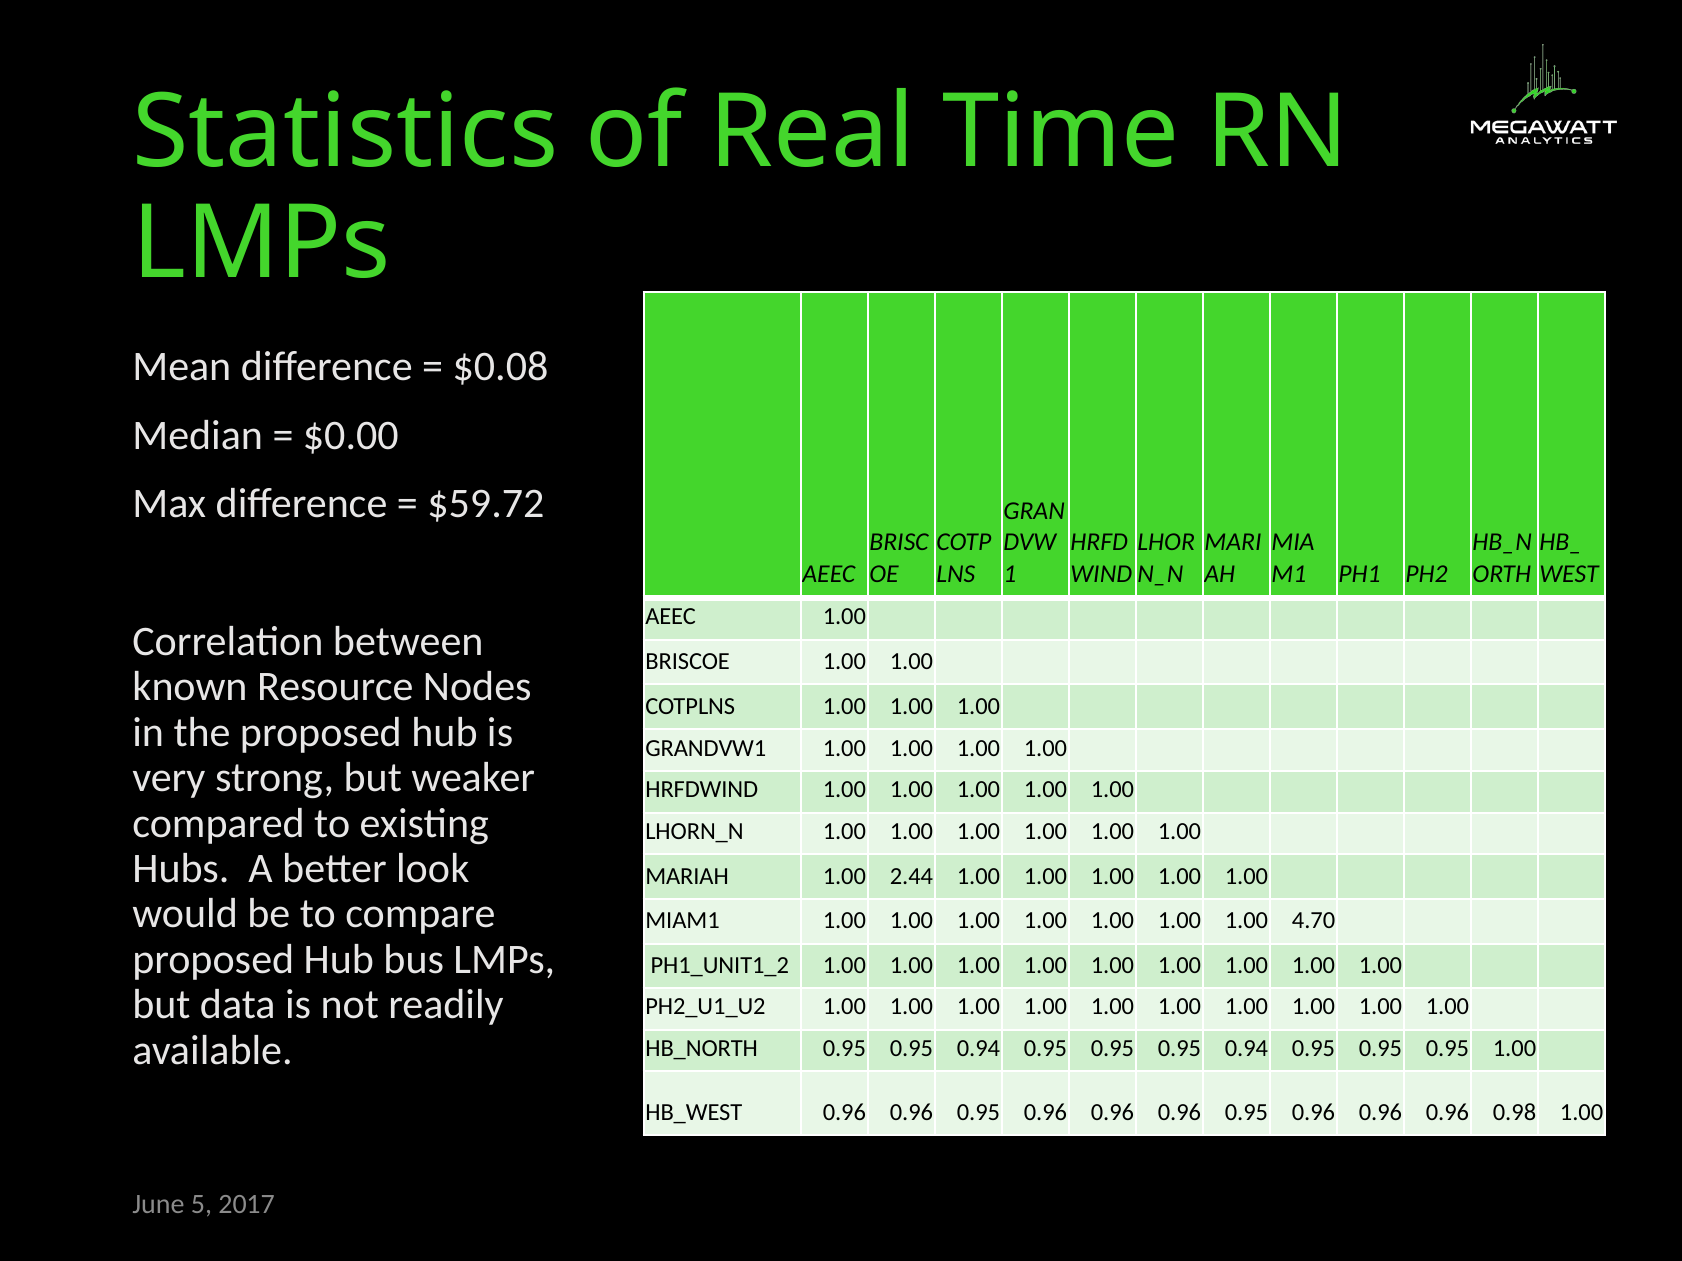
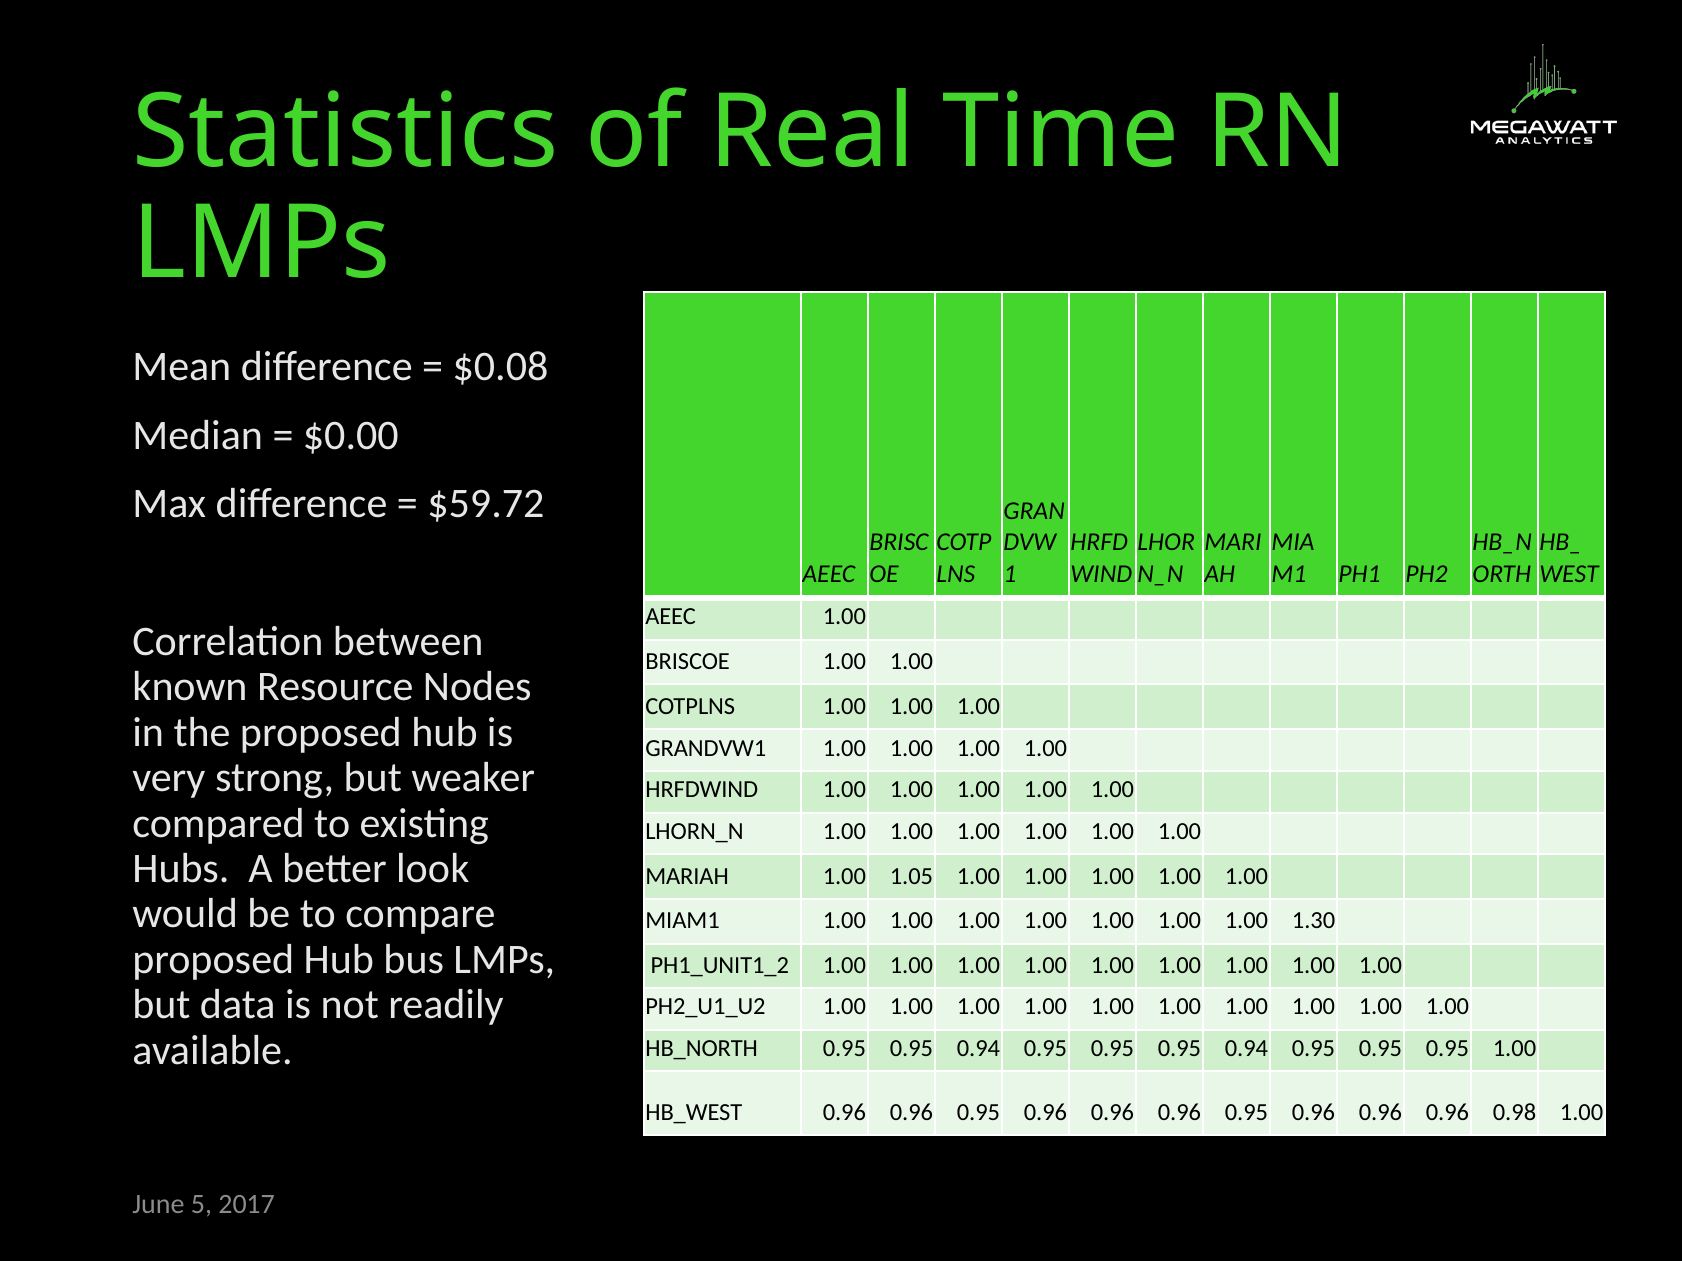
2.44: 2.44 -> 1.05 (911, 876)
4.70: 4.70 -> 1.30 (1314, 921)
